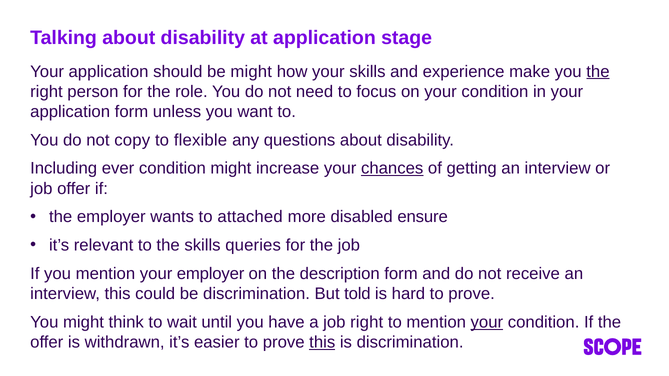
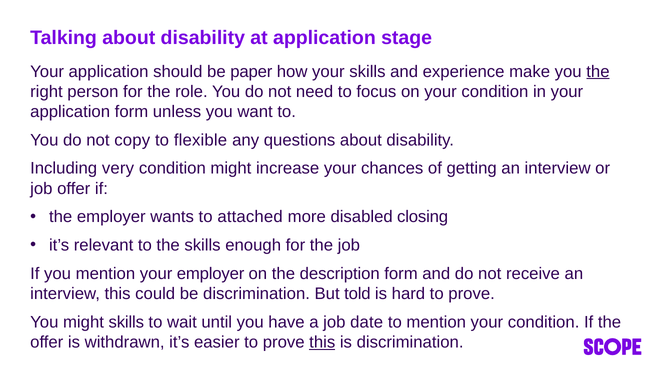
be might: might -> paper (251, 72)
ever: ever -> very (118, 169)
chances underline: present -> none (392, 169)
ensure: ensure -> closing (423, 217)
queries: queries -> enough (253, 246)
might think: think -> skills (126, 323)
job right: right -> date (367, 323)
your underline: present -> none (487, 323)
